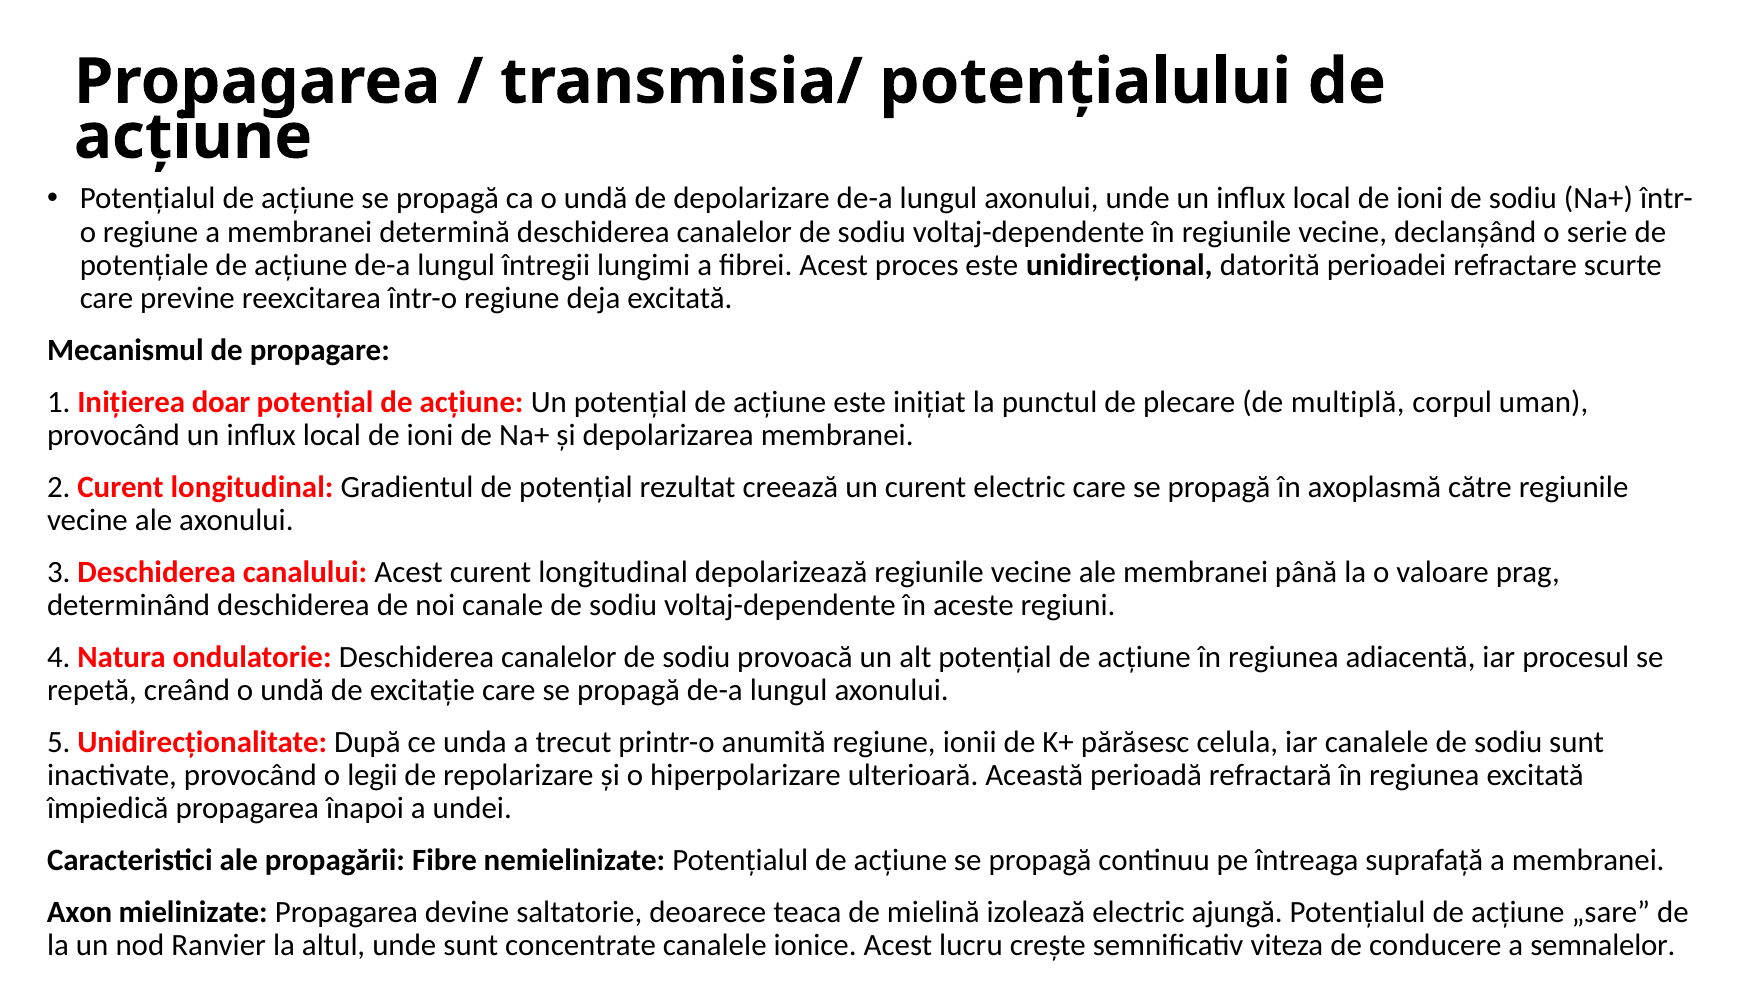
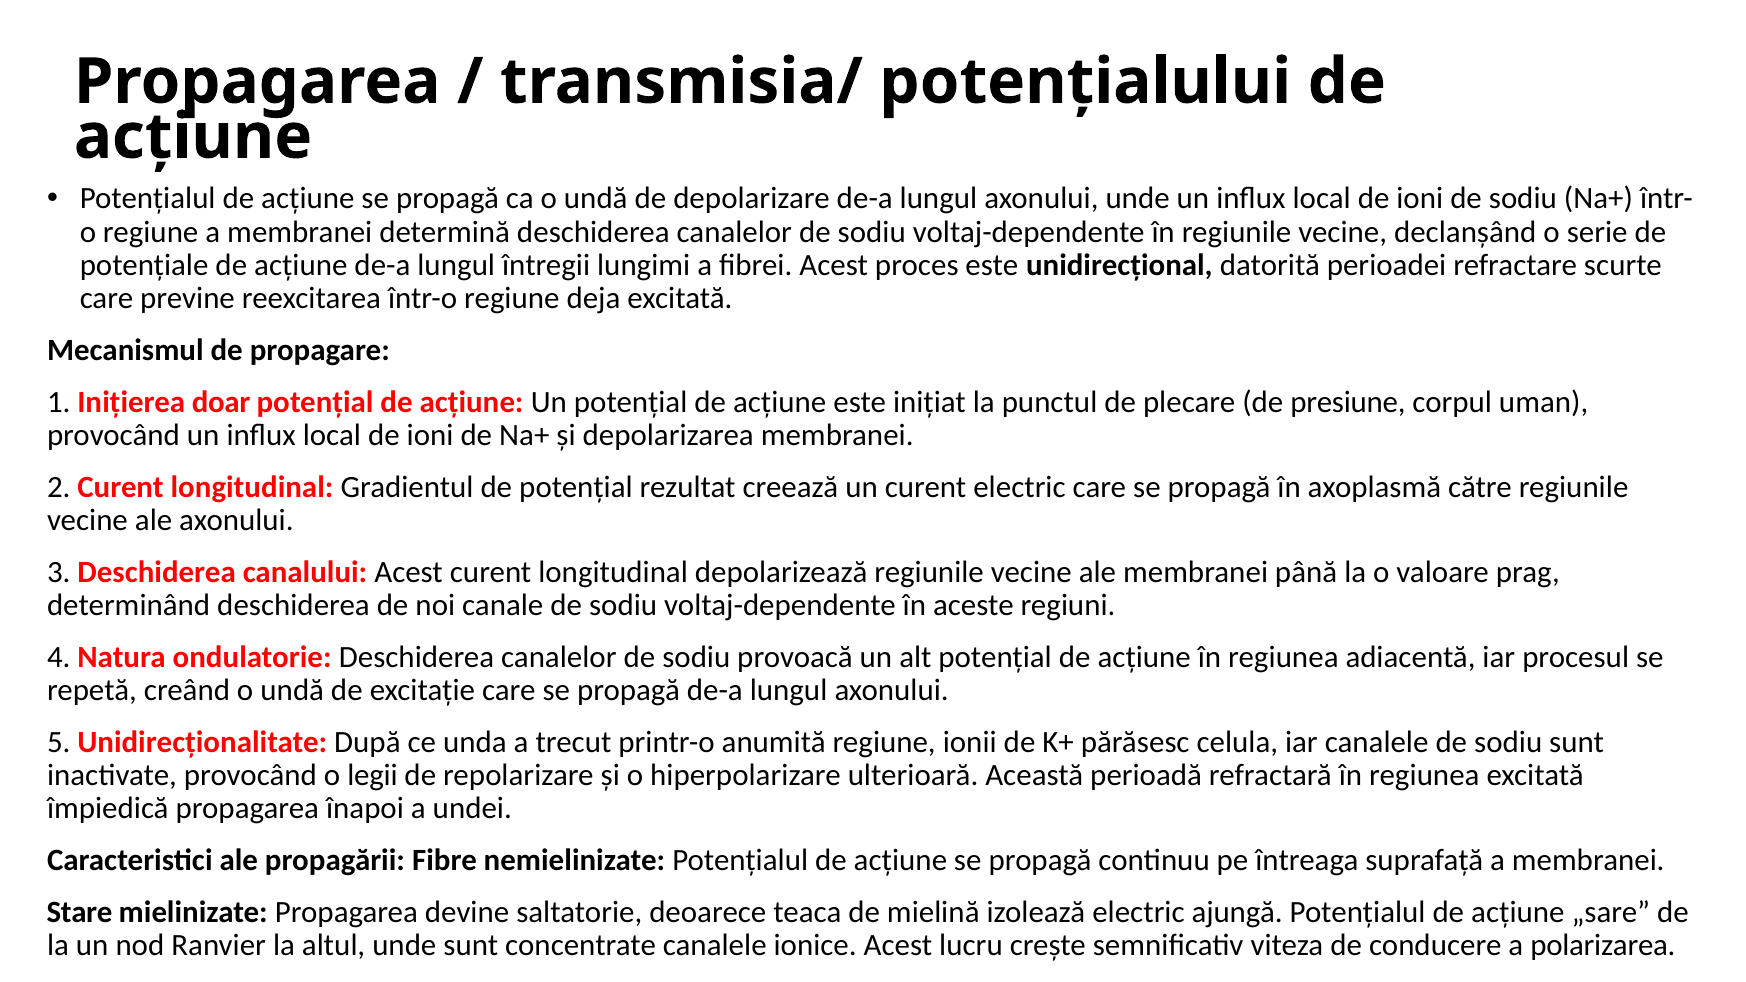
multiplă: multiplă -> presiune (1348, 402)
Axon: Axon -> Stare (80, 912)
semnalelor: semnalelor -> polarizarea (1603, 945)
